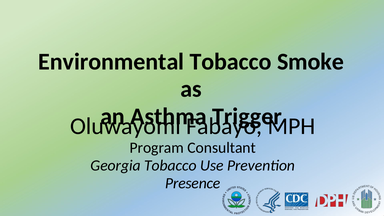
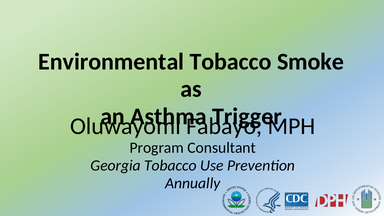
Presence: Presence -> Annually (193, 183)
